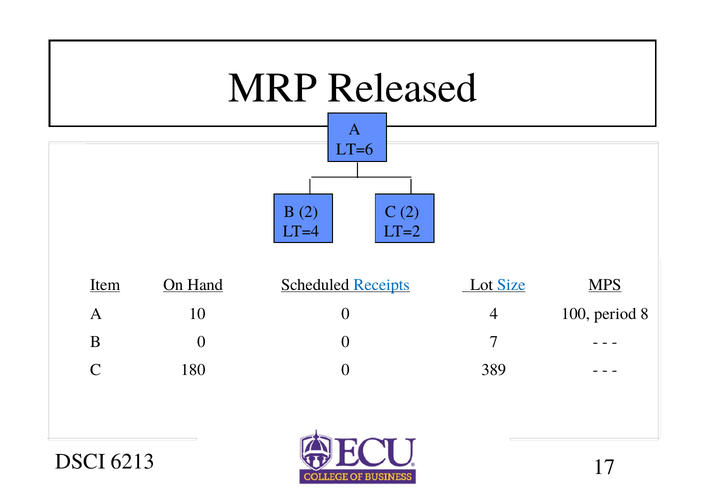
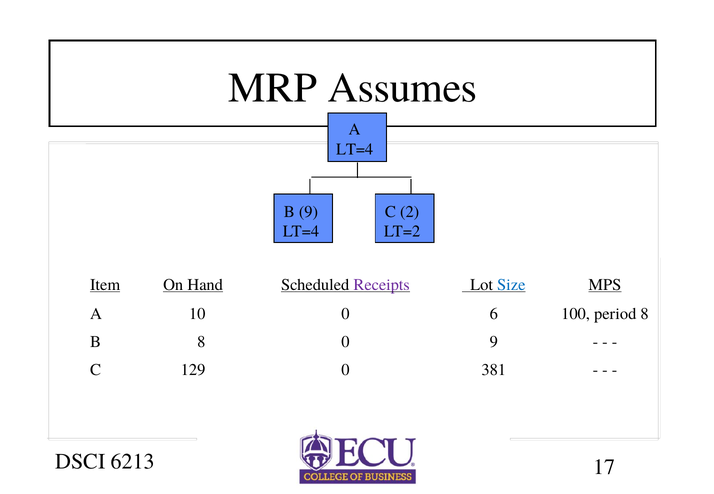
Released: Released -> Assumes (403, 88)
LT=6: LT=6 -> LT=4 (355, 149)
B 2: 2 -> 9 (308, 212)
Receipts colour: blue -> purple (382, 285)
4: 4 -> 6 (494, 314)
B 0: 0 -> 8 (201, 342)
0 7: 7 -> 9 (494, 342)
180: 180 -> 129 (193, 370)
389: 389 -> 381 (494, 370)
